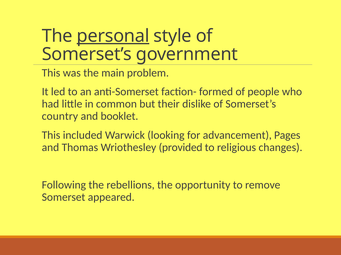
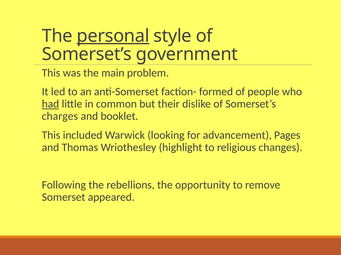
had underline: none -> present (50, 104)
country: country -> charges (60, 117)
provided: provided -> highlight (181, 148)
